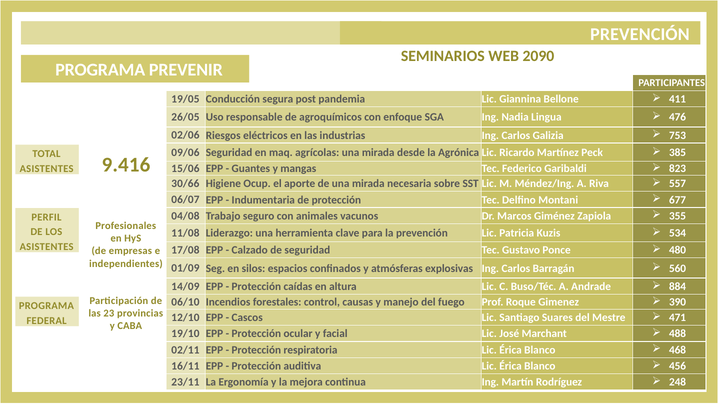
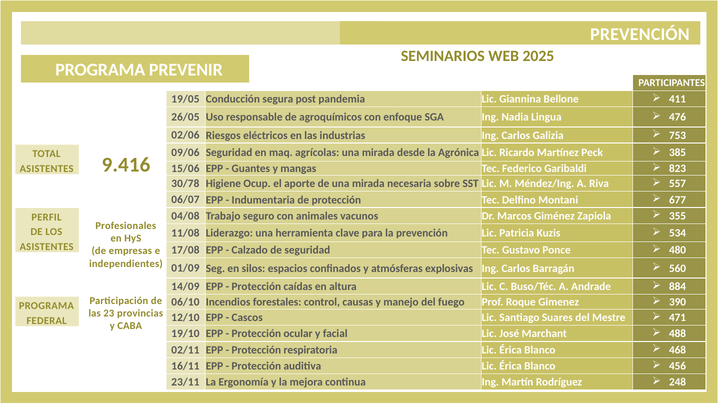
2090: 2090 -> 2025 (538, 56)
30/66: 30/66 -> 30/78 (185, 184)
